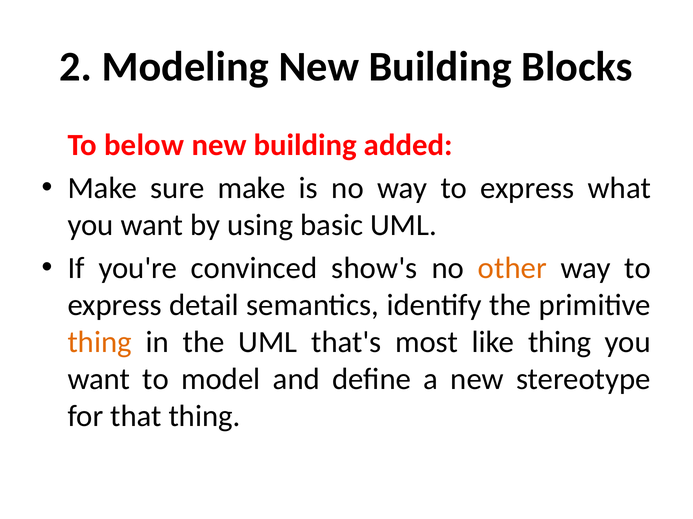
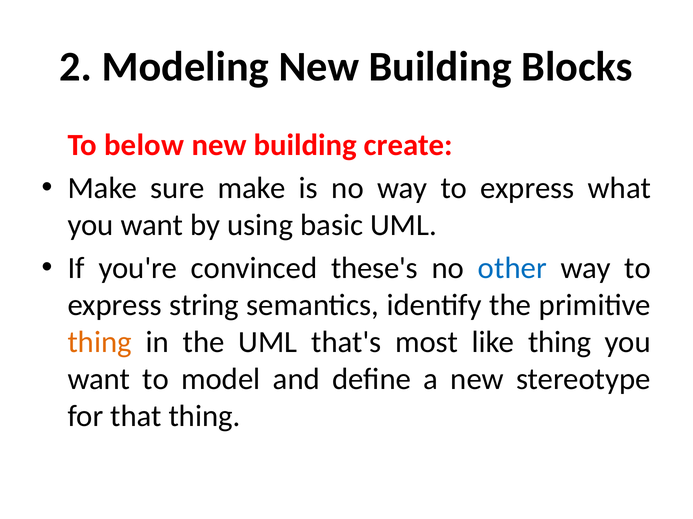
added: added -> create (408, 145)
show's: show's -> these's (375, 269)
other colour: orange -> blue (512, 269)
detail: detail -> string (204, 306)
